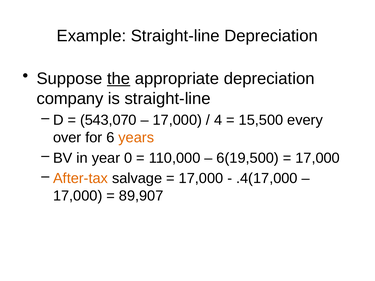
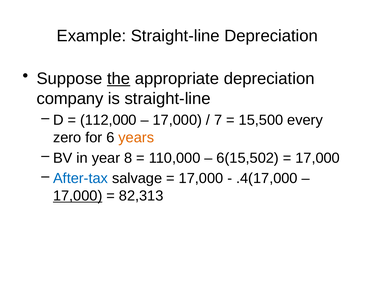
543,070: 543,070 -> 112,000 (108, 120)
4: 4 -> 7 (218, 120)
over: over -> zero (67, 138)
0: 0 -> 8 (128, 158)
6(19,500: 6(19,500 -> 6(15,502 (248, 158)
After-tax colour: orange -> blue (80, 179)
17,000 underline: none -> present (78, 196)
89,907: 89,907 -> 82,313 (141, 196)
